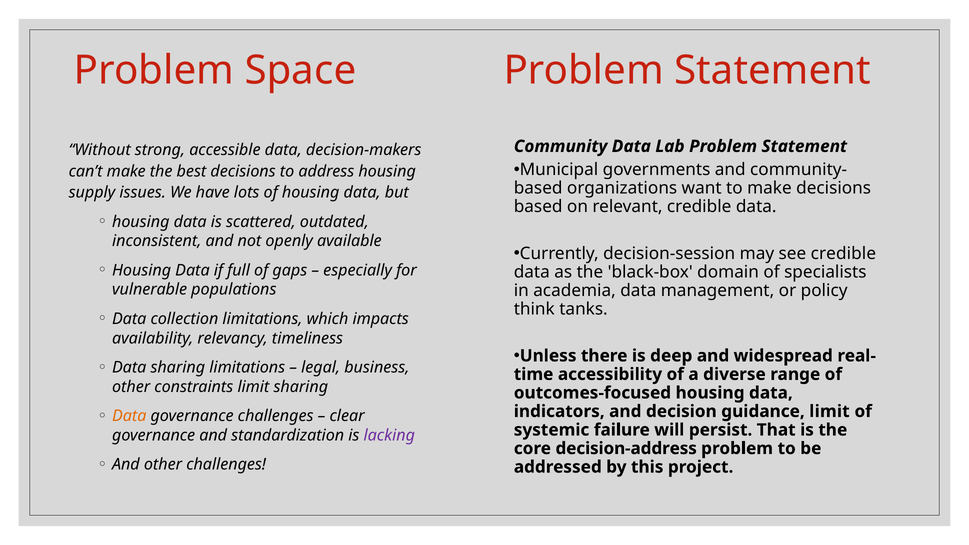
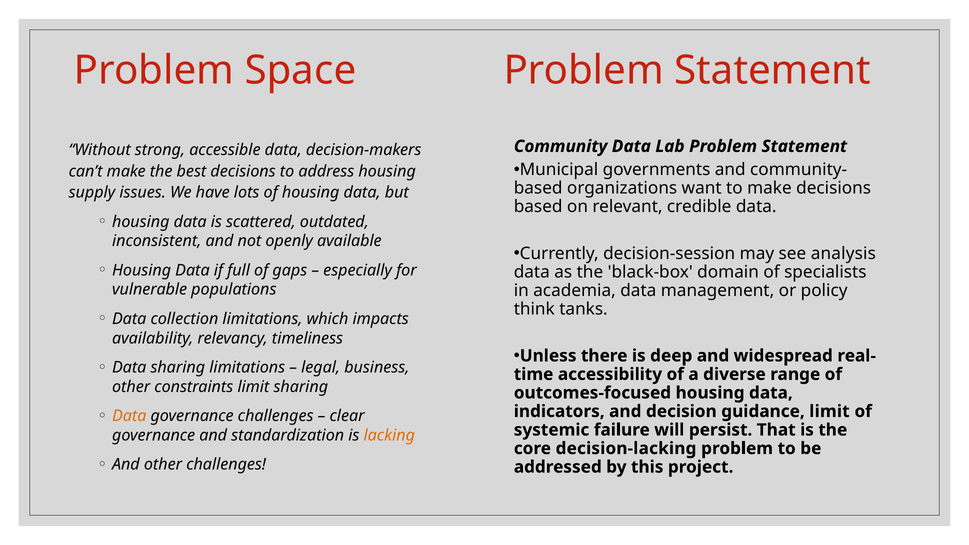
see credible: credible -> analysis (843, 253)
lacking colour: purple -> orange (389, 435)
decision-address: decision-address -> decision-lacking (626, 448)
